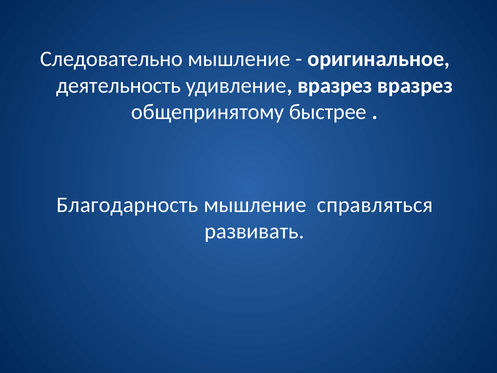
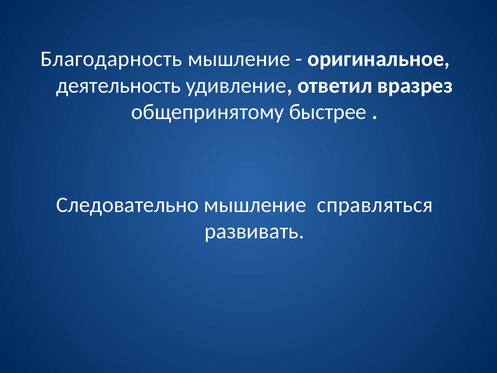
Следовательно: Следовательно -> Благодарность (111, 59)
удивление вразрез: вразрез -> ответил (335, 85)
Благодарность: Благодарность -> Следовательно (128, 205)
